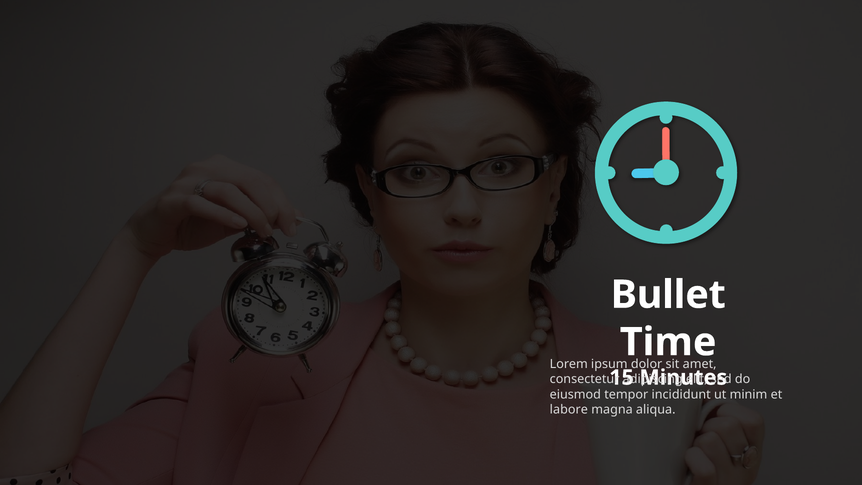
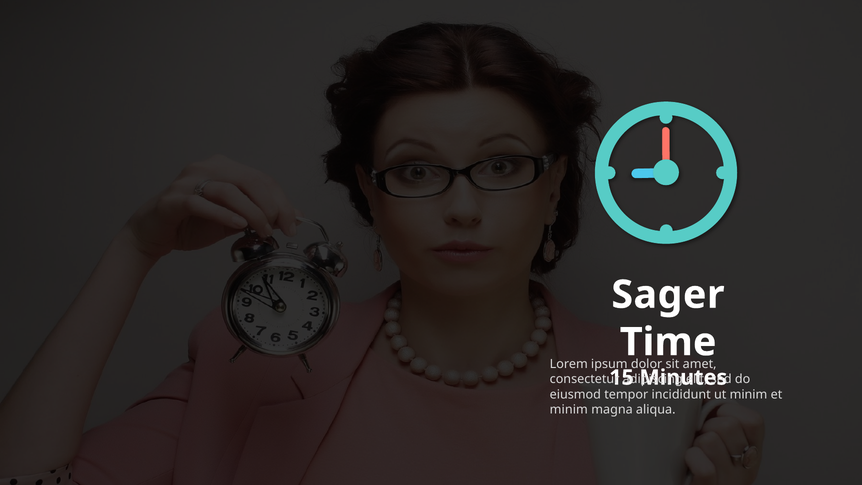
Bullet: Bullet -> Sager (668, 295)
labore: labore -> minim (569, 409)
